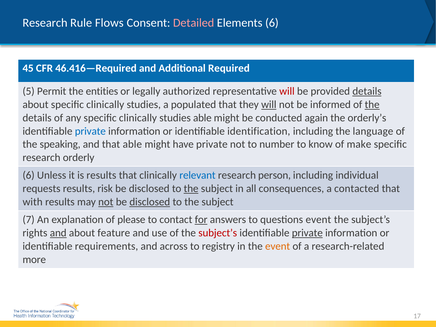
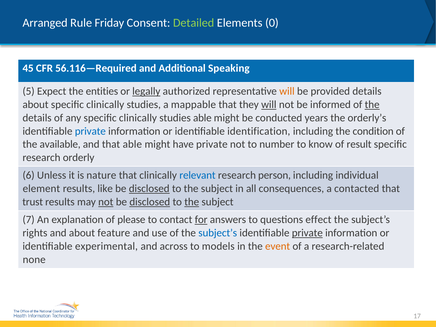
Research: Research -> Arranged (45, 23)
Flows: Flows -> Friday (109, 23)
Detailed colour: pink -> light green (194, 23)
Elements 6: 6 -> 0 (272, 23)
46.416—Required: 46.416—Required -> 56.116—Required (96, 68)
Required: Required -> Speaking (229, 68)
Permit: Permit -> Expect (52, 91)
legally underline: none -> present (146, 91)
will colour: red -> orange (287, 91)
details underline: present -> none (367, 91)
populated: populated -> mappable (193, 104)
again: again -> years (316, 118)
language: language -> condition (373, 131)
speaking: speaking -> available (60, 144)
make: make -> result (359, 144)
is results: results -> nature (101, 175)
requests: requests -> element (41, 189)
risk: risk -> like (105, 189)
disclosed underline: none -> present (149, 189)
the underline: present -> none (191, 189)
with: with -> trust (33, 202)
the underline: none -> present (192, 202)
questions event: event -> effect (318, 220)
and underline: present -> none (58, 233)
subject’s colour: red -> blue (218, 233)
requirements: requirements -> experimental (106, 246)
registry: registry -> models (218, 246)
more: more -> none (34, 260)
